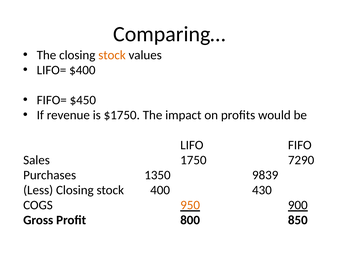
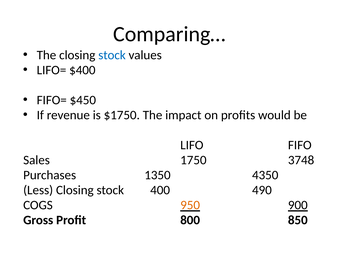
stock colour: orange -> blue (112, 55)
7290: 7290 -> 3748 (301, 160)
9839: 9839 -> 4350 (265, 175)
430: 430 -> 490 (262, 190)
